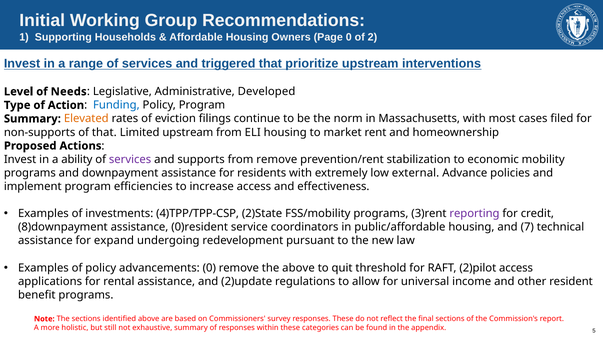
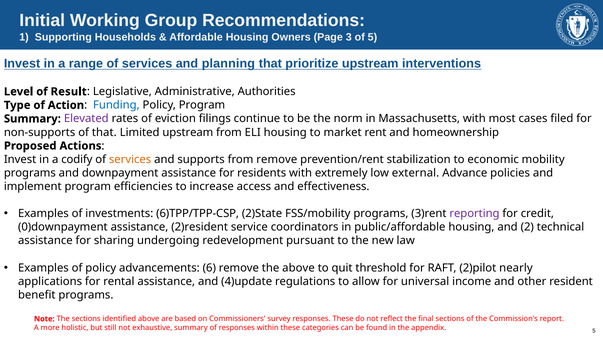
Page 0: 0 -> 3 (349, 37)
of 2: 2 -> 5 (373, 37)
triggered: triggered -> planning (228, 64)
Needs: Needs -> Result (69, 92)
Developed: Developed -> Authorities (267, 92)
Elevated colour: orange -> purple (86, 119)
ability: ability -> codify (77, 159)
services colour: purple -> orange (130, 159)
4)TPP/TPP-CSP: 4)TPP/TPP-CSP -> 6)TPP/TPP-CSP (198, 214)
8)downpayment: 8)downpayment -> 0)downpayment (63, 227)
0)resident: 0)resident -> 2)resident (200, 227)
7: 7 -> 2 (527, 227)
expand: expand -> sharing (114, 241)
advancements 0: 0 -> 6 (209, 268)
2)pilot access: access -> nearly (516, 268)
2)update: 2)update -> 4)update (247, 282)
